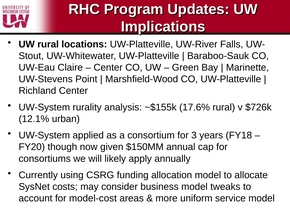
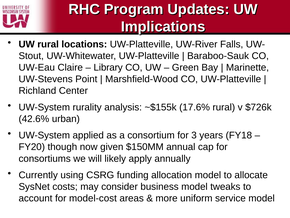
Center: Center -> Library (108, 67)
12.1%: 12.1% -> 42.6% (34, 119)
